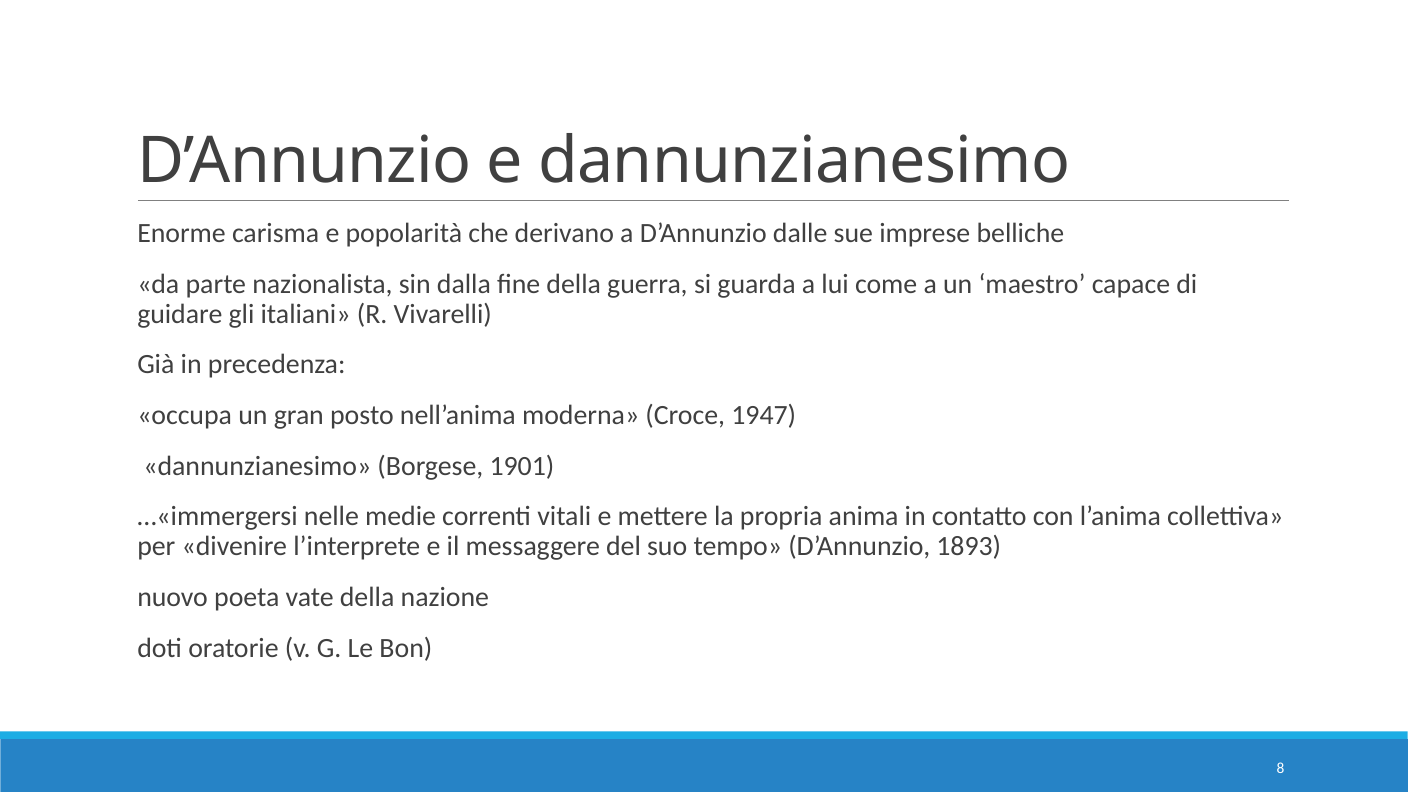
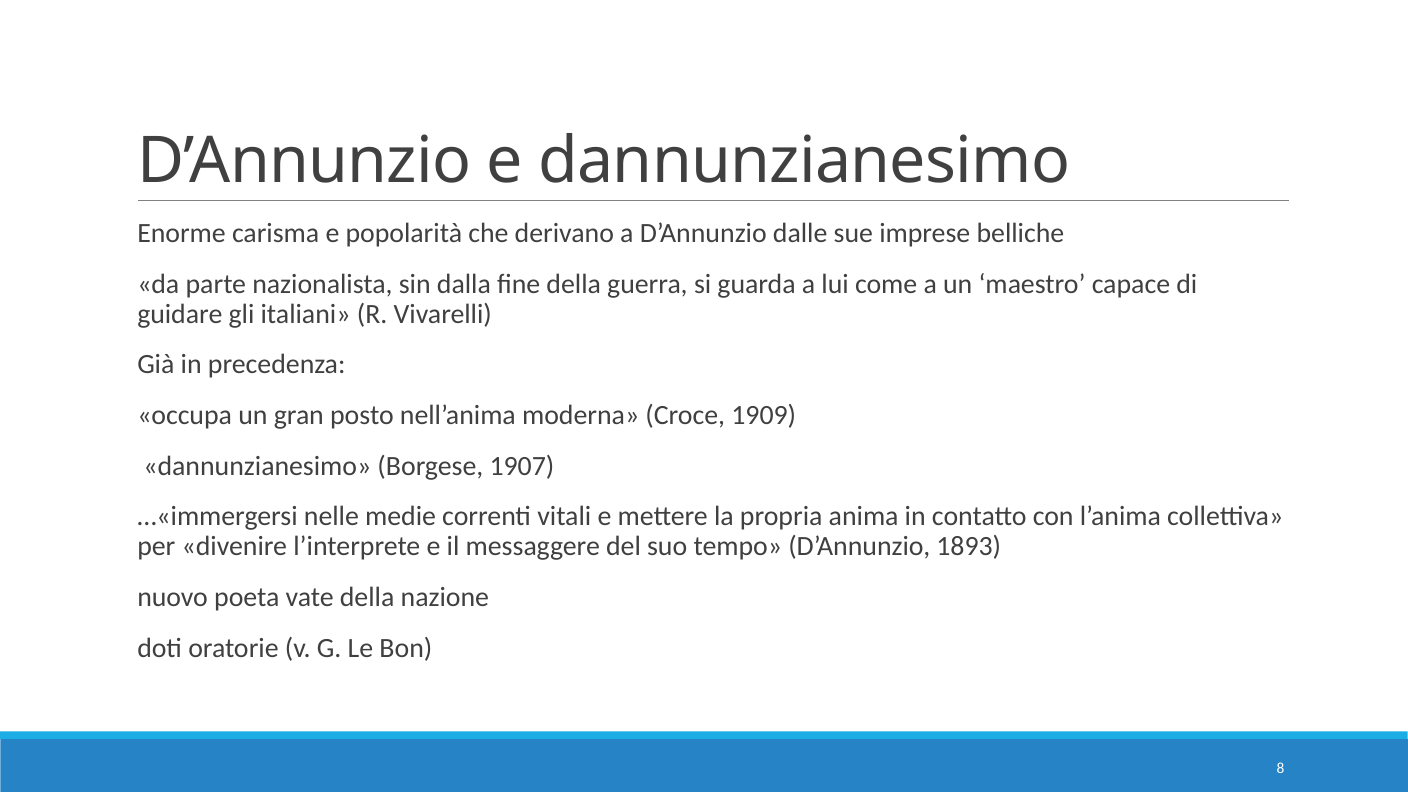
1947: 1947 -> 1909 (764, 415)
1901: 1901 -> 1907 (522, 466)
